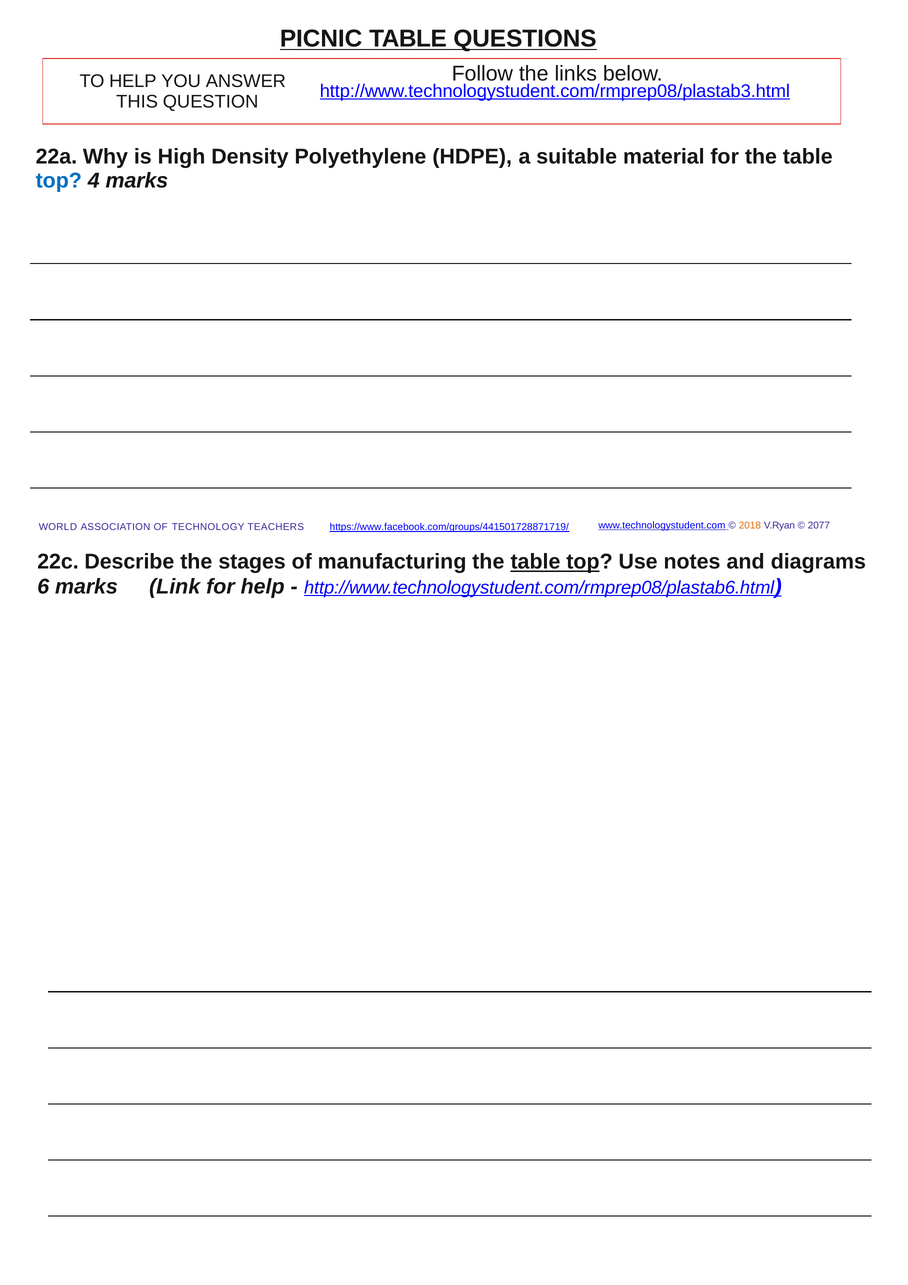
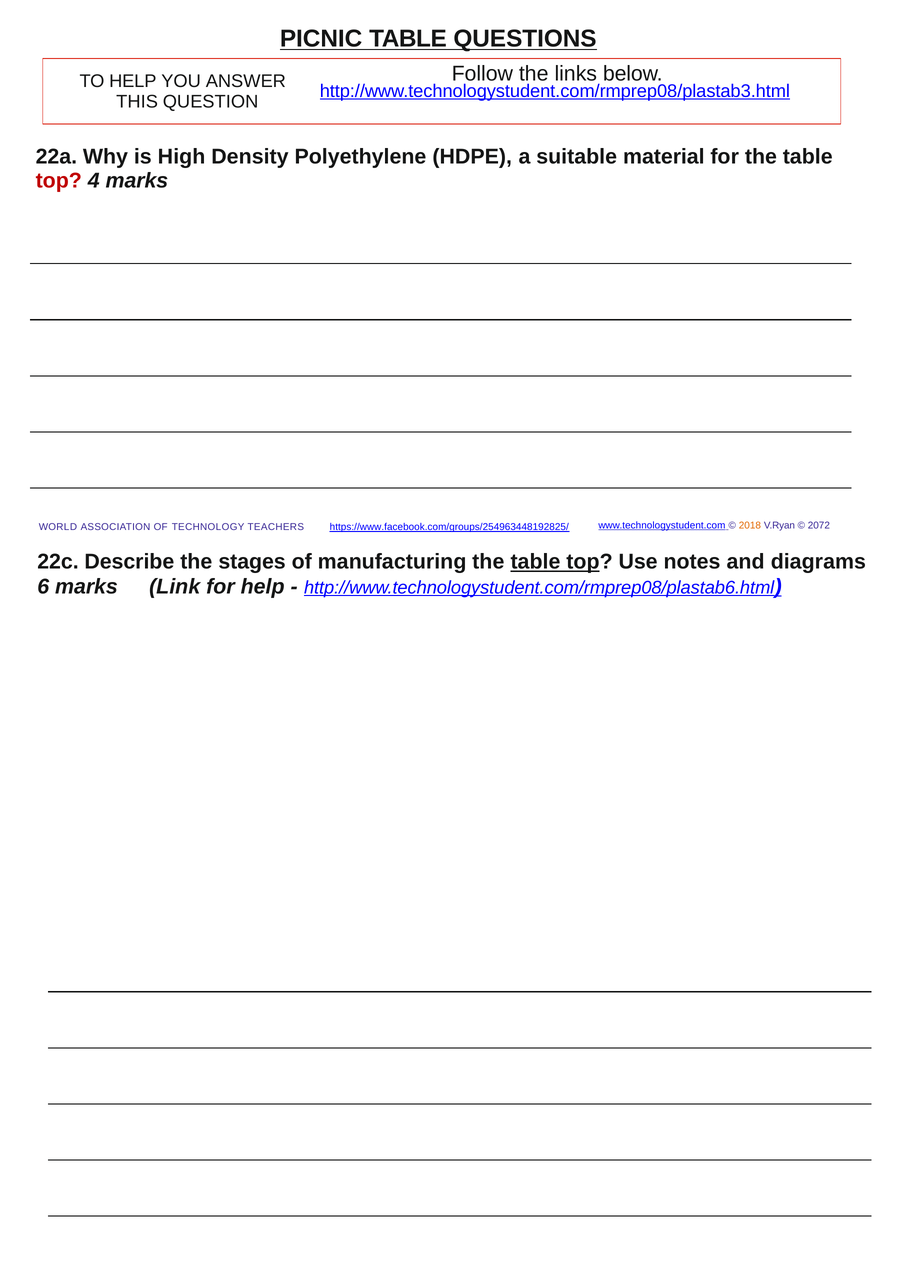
top colour: blue -> red (59, 181)
https://www.facebook.com/groups/441501728871719/: https://www.facebook.com/groups/441501728871719/ -> https://www.facebook.com/groups/254963448192825/ (449, 527)
2077: 2077 -> 2072 (819, 525)
